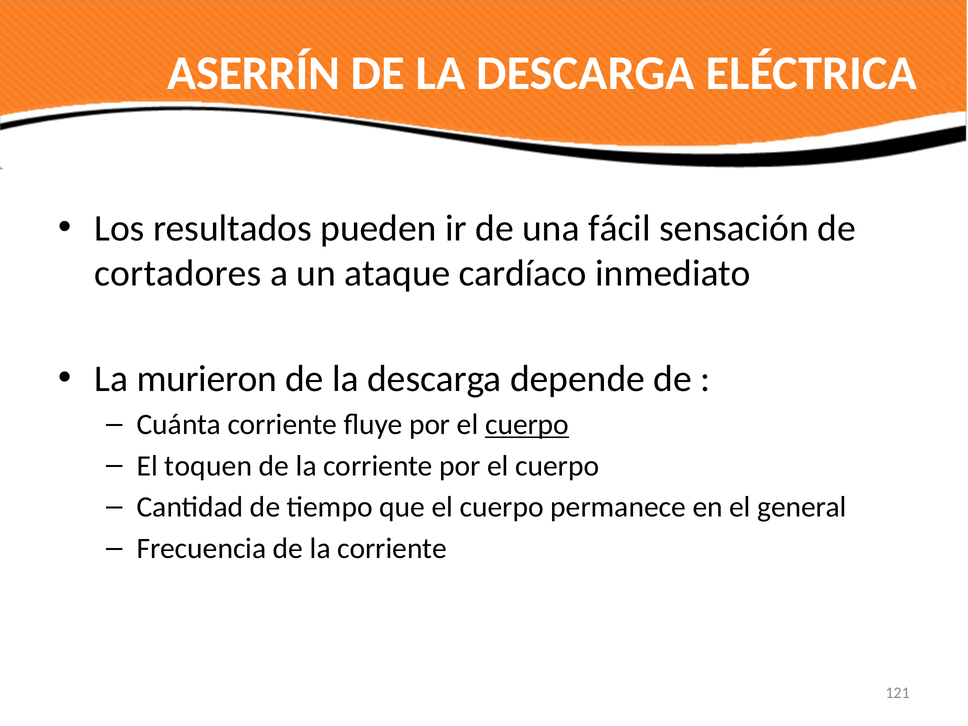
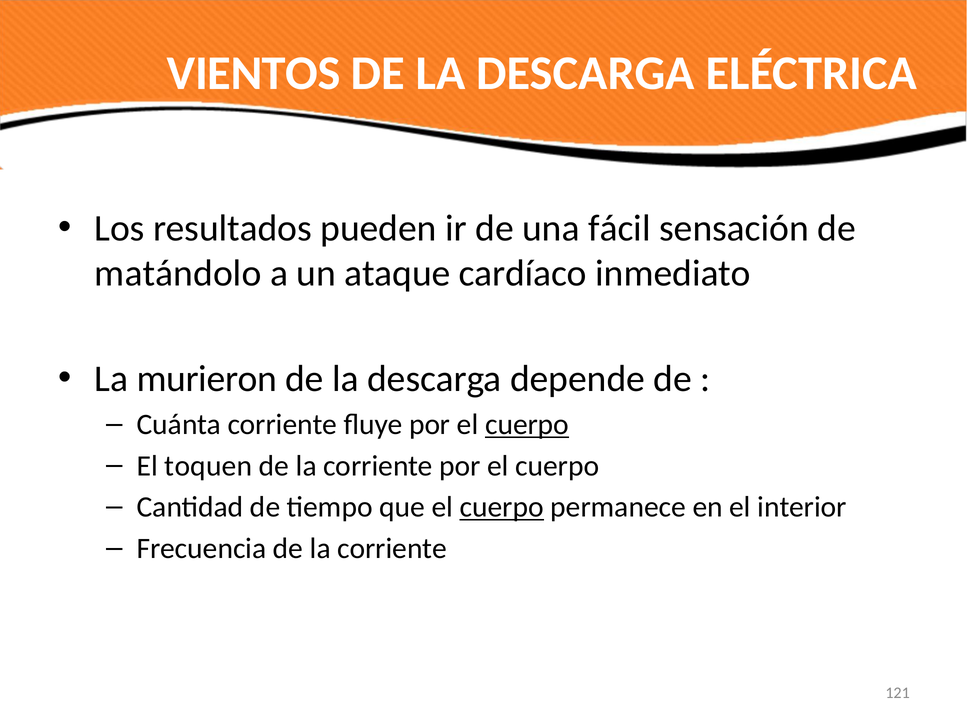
ASERRÍN: ASERRÍN -> VIENTOS (254, 74)
cortadores: cortadores -> matándolo (178, 274)
cuerpo underline: none -> present (502, 507)
general: general -> interior (802, 507)
